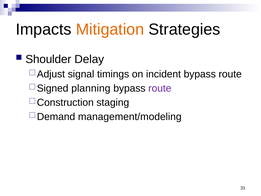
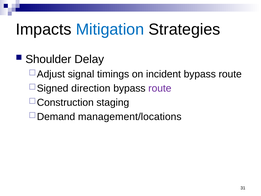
Mitigation colour: orange -> blue (110, 29)
planning: planning -> direction (91, 88)
management/modeling: management/modeling -> management/locations (130, 117)
